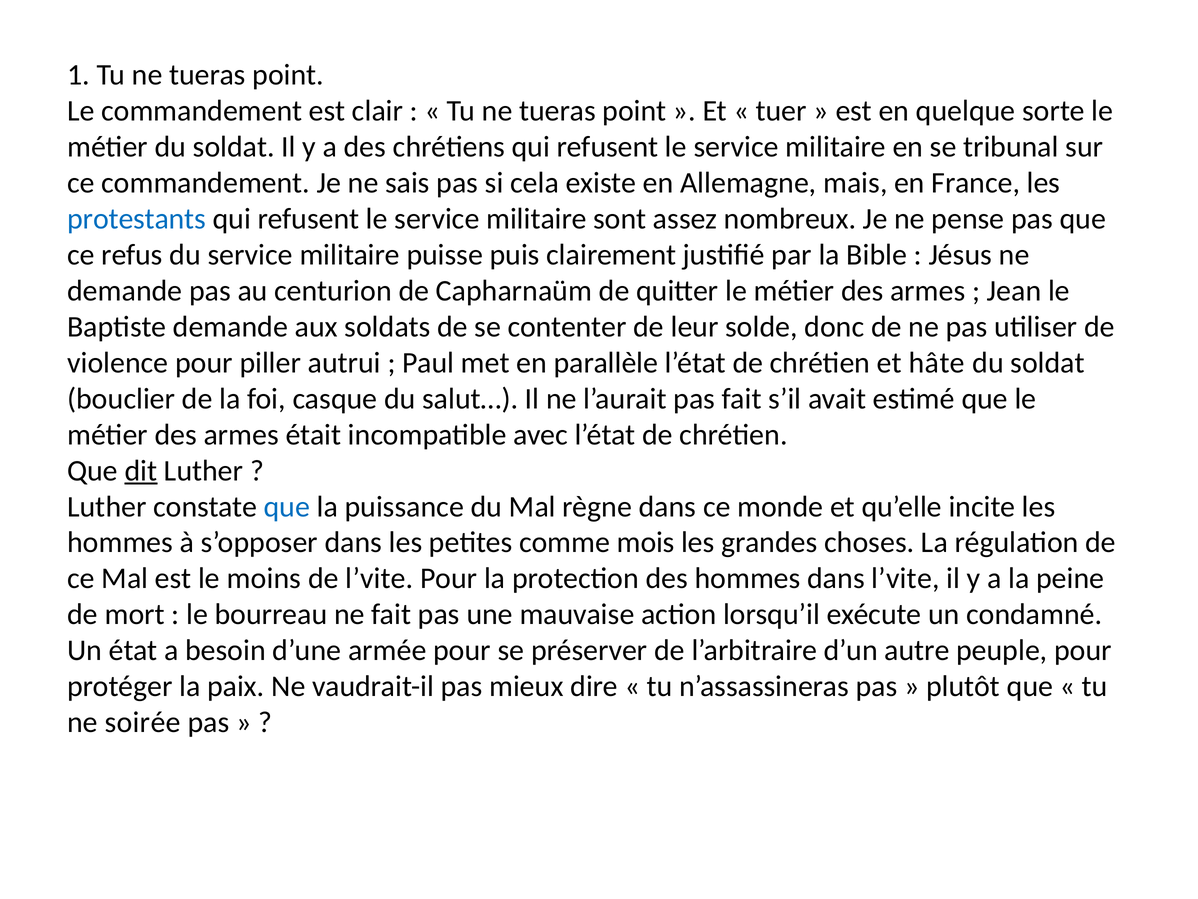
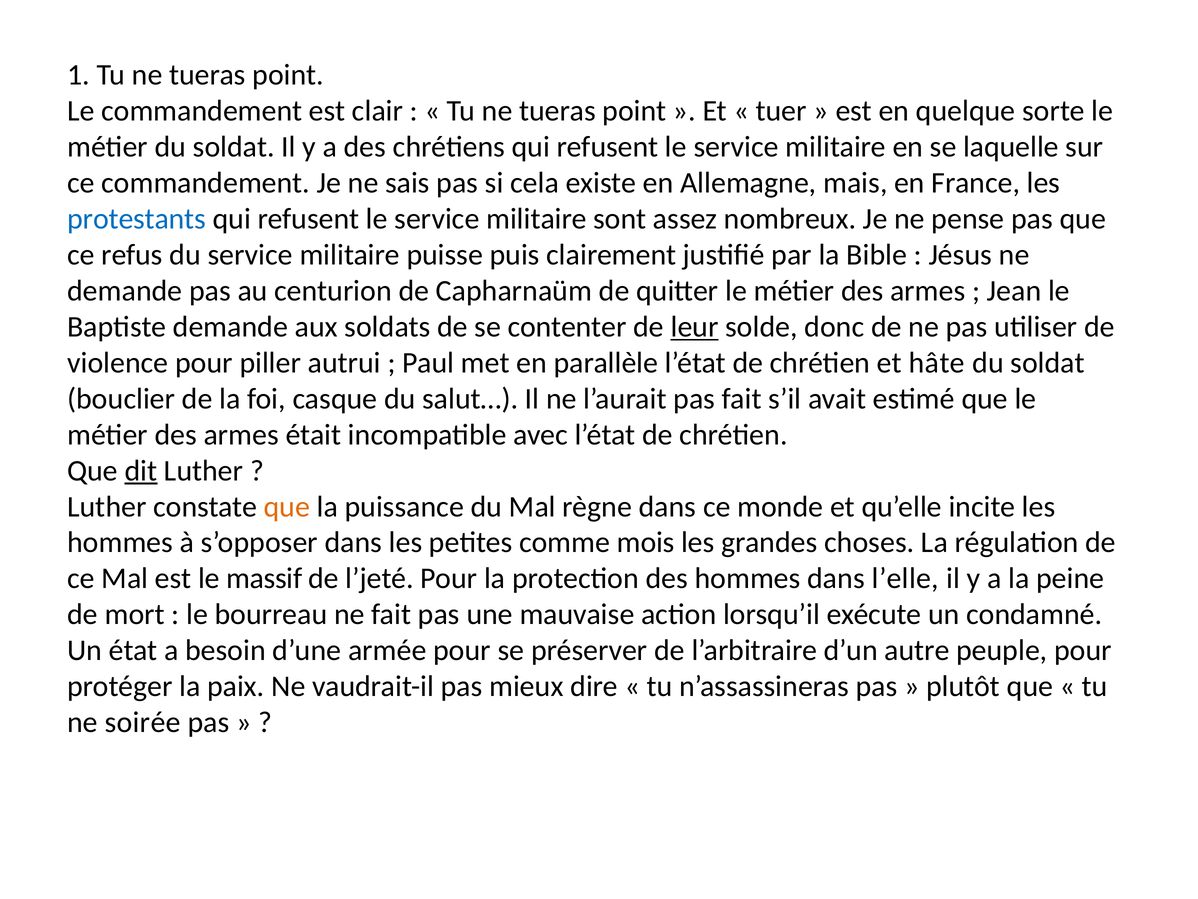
tribunal: tribunal -> laquelle (1011, 147)
leur underline: none -> present (695, 327)
que colour: blue -> orange (287, 506)
moins: moins -> massif (264, 578)
de l’vite: l’vite -> l’jeté (380, 578)
dans l’vite: l’vite -> l’elle (905, 578)
